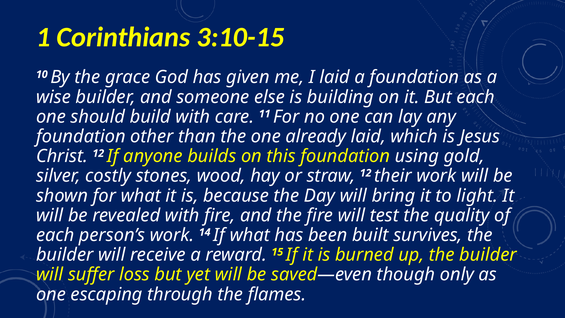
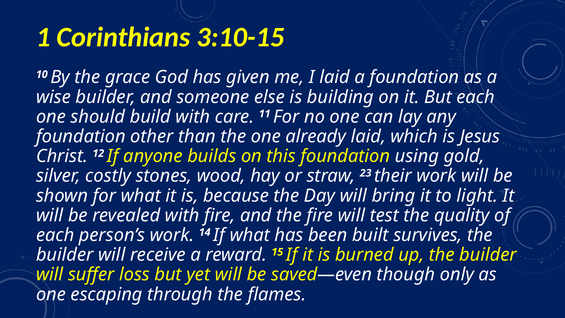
straw 12: 12 -> 23 (366, 173)
